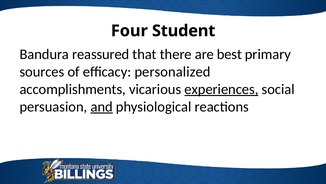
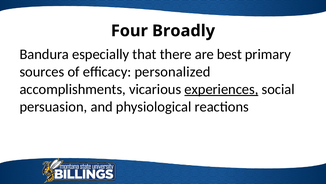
Student: Student -> Broadly (184, 31)
reassured: reassured -> especially (101, 54)
and underline: present -> none (102, 106)
